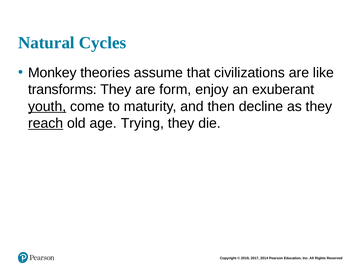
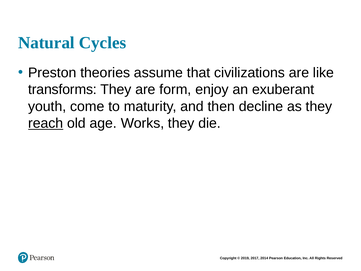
Monkey: Monkey -> Preston (52, 73)
youth underline: present -> none (47, 106)
Trying: Trying -> Works (142, 123)
